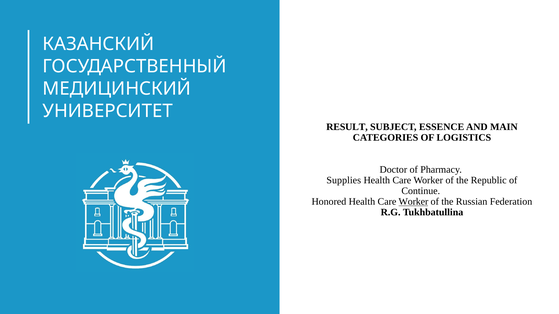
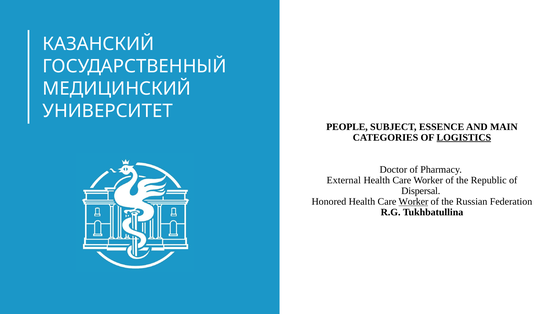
RESULT: RESULT -> PEOPLE (347, 127)
LOGISTICS underline: none -> present (464, 138)
Supplies: Supplies -> External (344, 180)
Continue: Continue -> Dispersal (421, 191)
